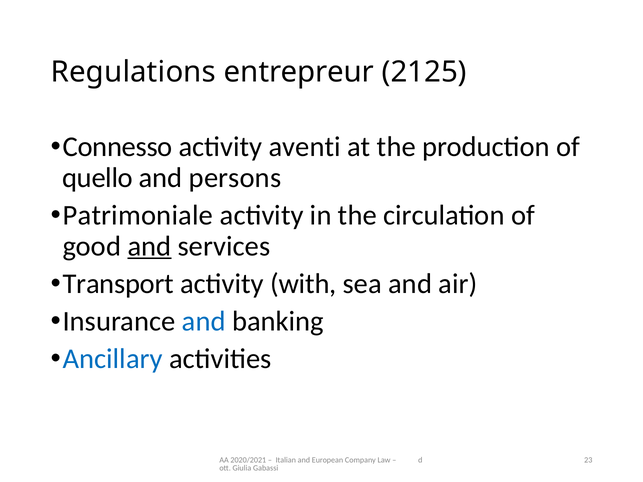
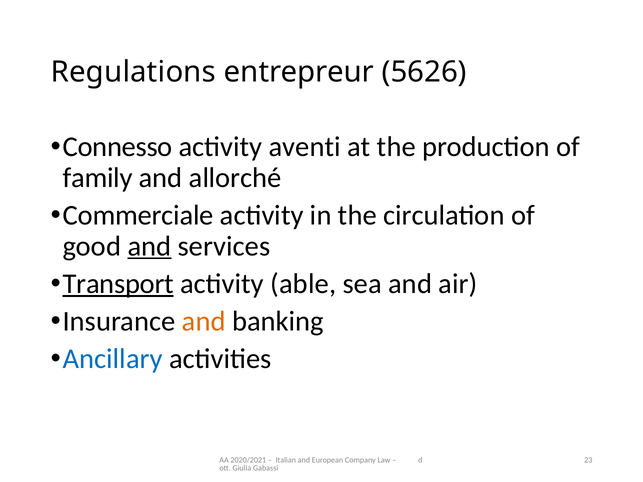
2125: 2125 -> 5626 (424, 72)
quello: quello -> family (98, 178)
persons: persons -> allorché (235, 178)
Patrimoniale: Patrimoniale -> Commerciale (138, 215)
Transport underline: none -> present (118, 284)
with: with -> able (303, 284)
and colour: blue -> orange (204, 321)
